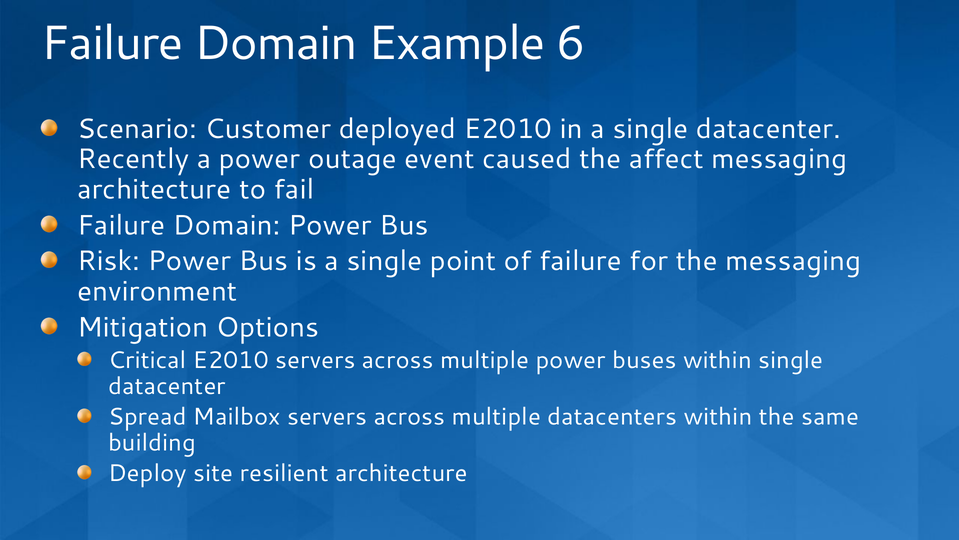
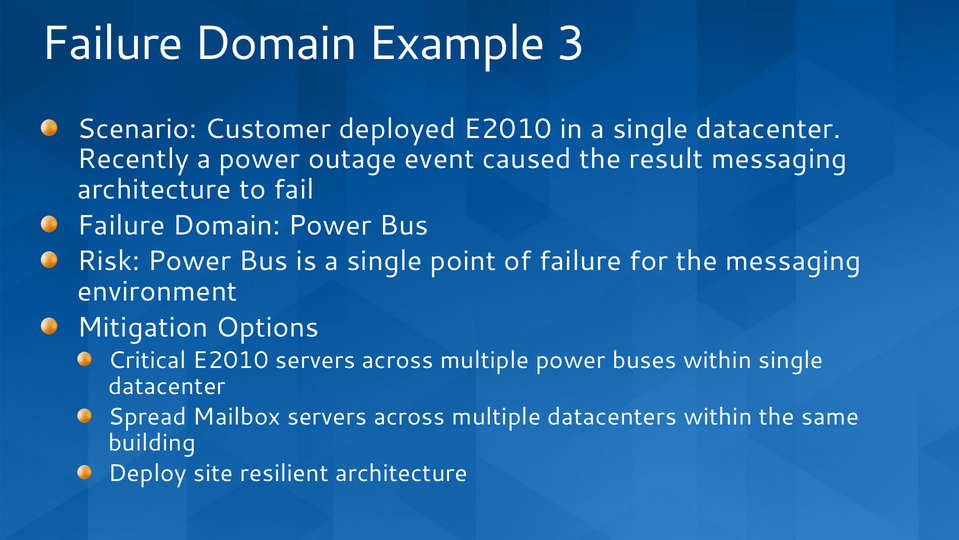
6: 6 -> 3 (571, 44)
affect: affect -> result (666, 159)
